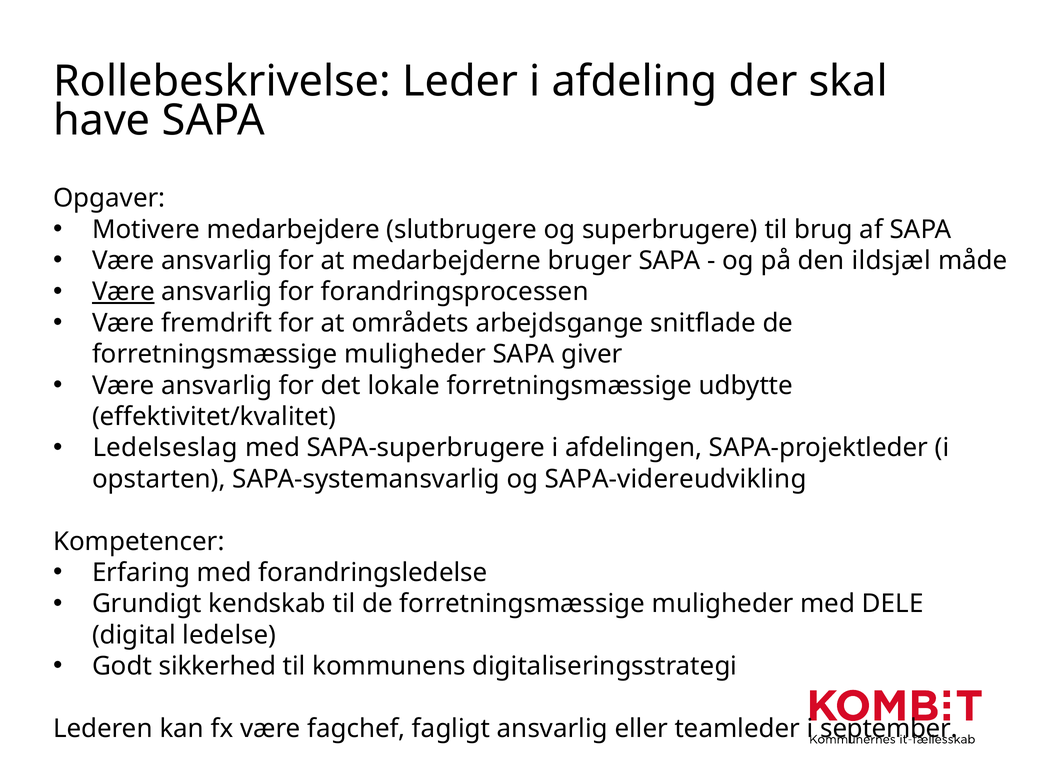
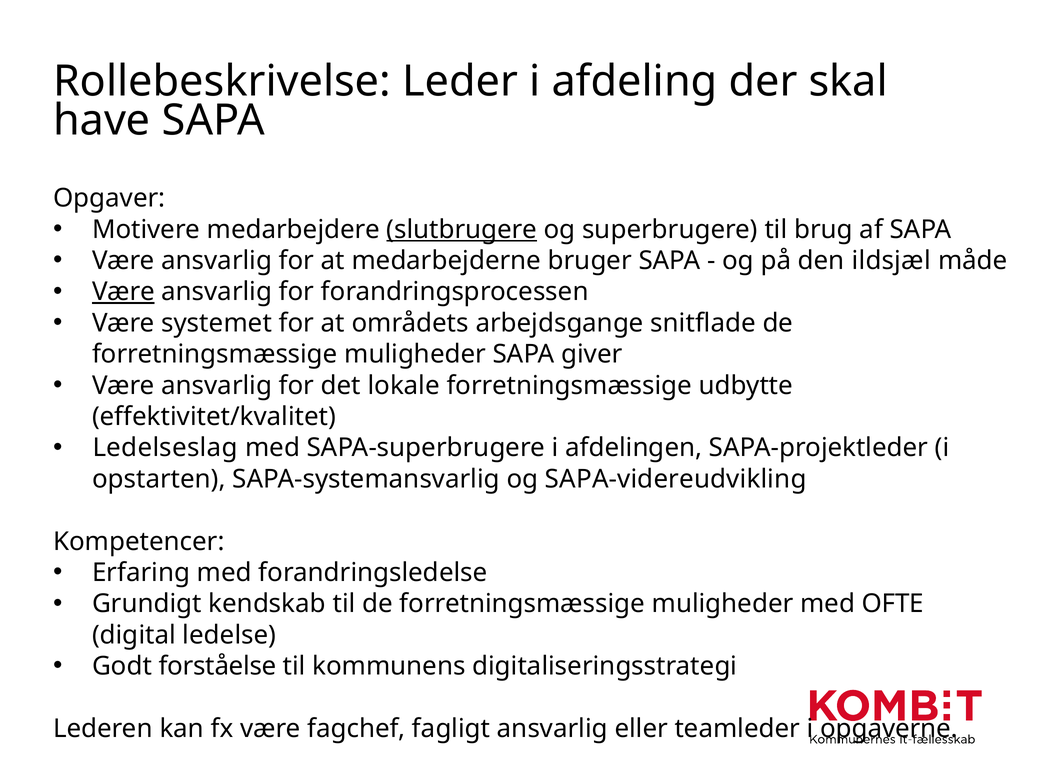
slutbrugere underline: none -> present (462, 229)
fremdrift: fremdrift -> systemet (217, 323)
DELE: DELE -> OFTE (893, 603)
sikkerhed: sikkerhed -> forståelse (218, 666)
september: september -> opgaverne (889, 728)
